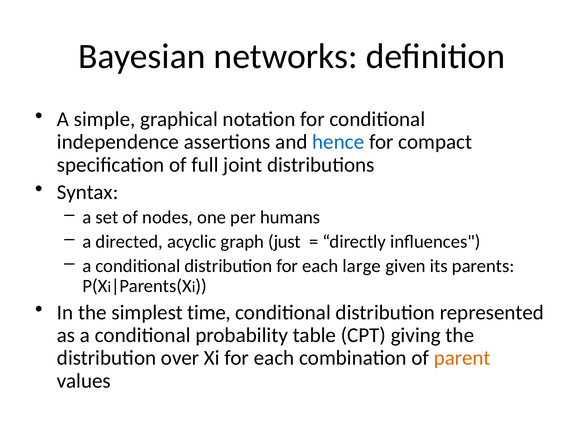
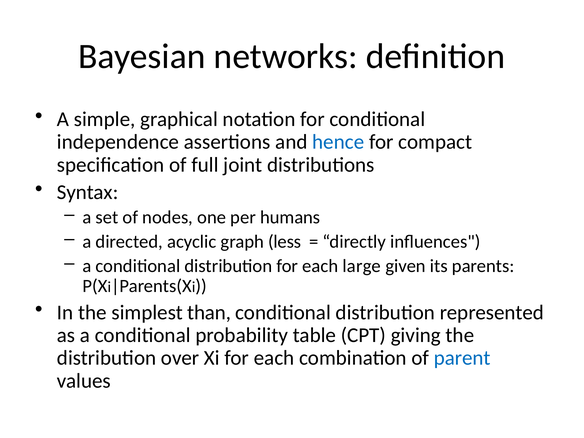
just: just -> less (285, 242)
time: time -> than (209, 312)
parent colour: orange -> blue (462, 358)
